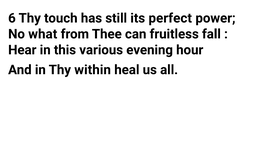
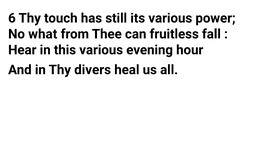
its perfect: perfect -> various (170, 18)
within: within -> divers (93, 70)
